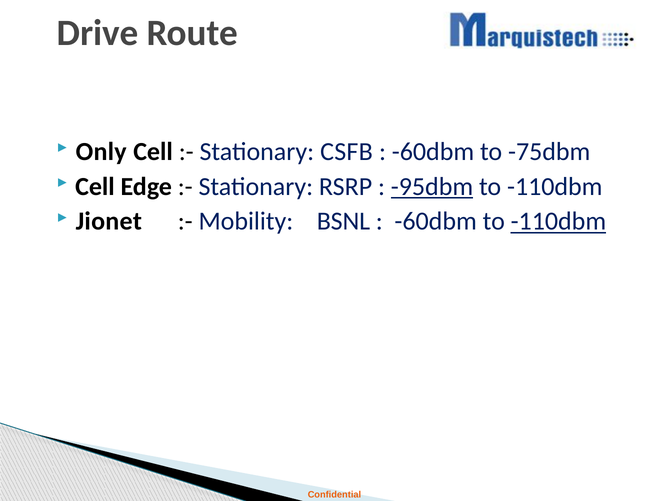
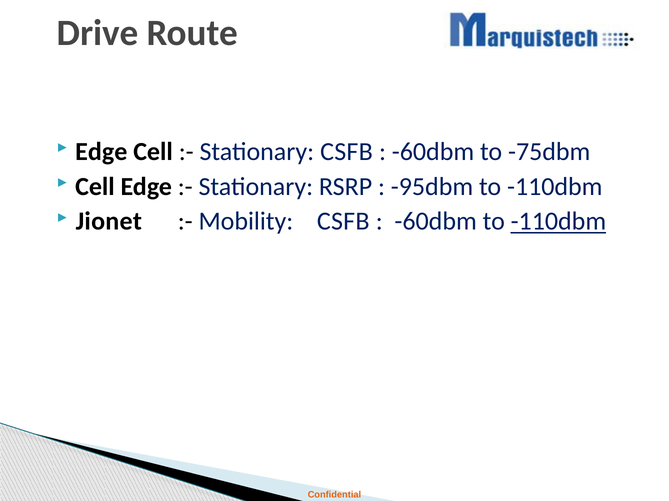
Only: Only -> Edge (101, 152)
-95dbm underline: present -> none (432, 187)
Mobility BSNL: BSNL -> CSFB (343, 222)
